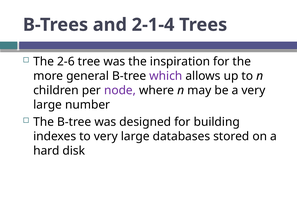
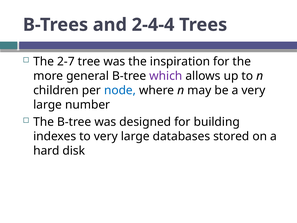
2-1-4: 2-1-4 -> 2-4-4 (153, 25)
2-6: 2-6 -> 2-7 (66, 61)
node colour: purple -> blue (120, 90)
